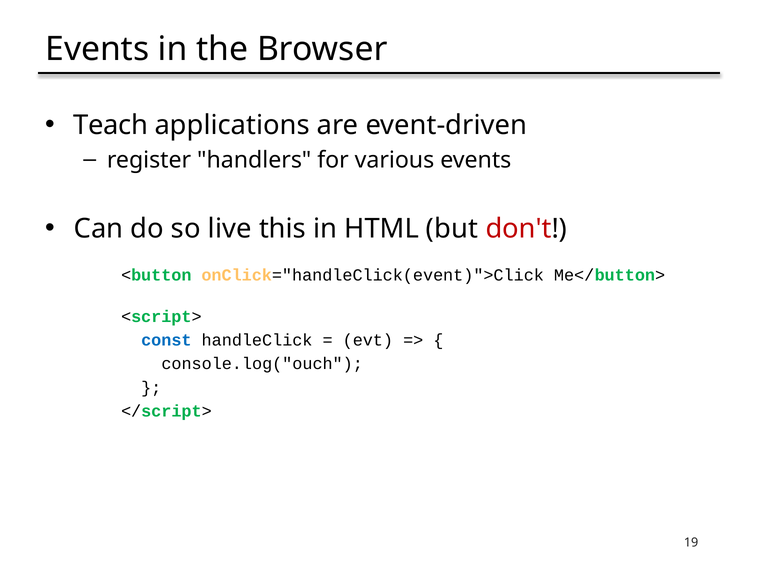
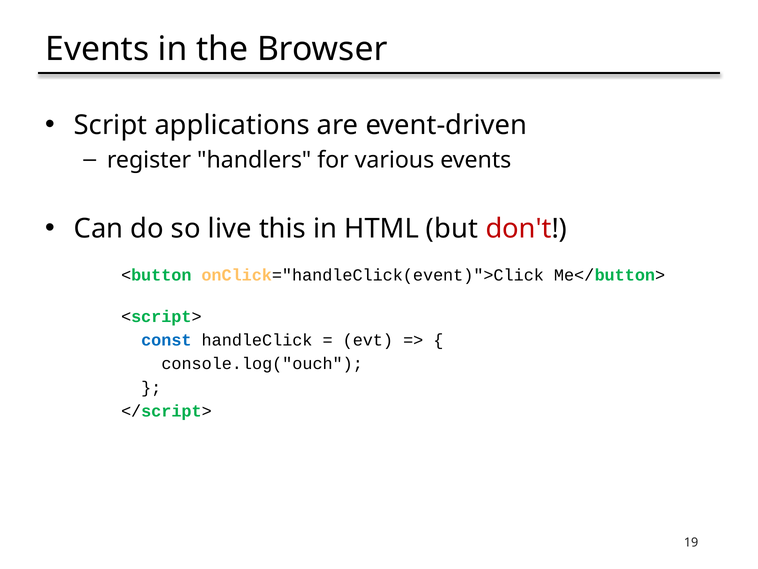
Teach: Teach -> Script (111, 125)
